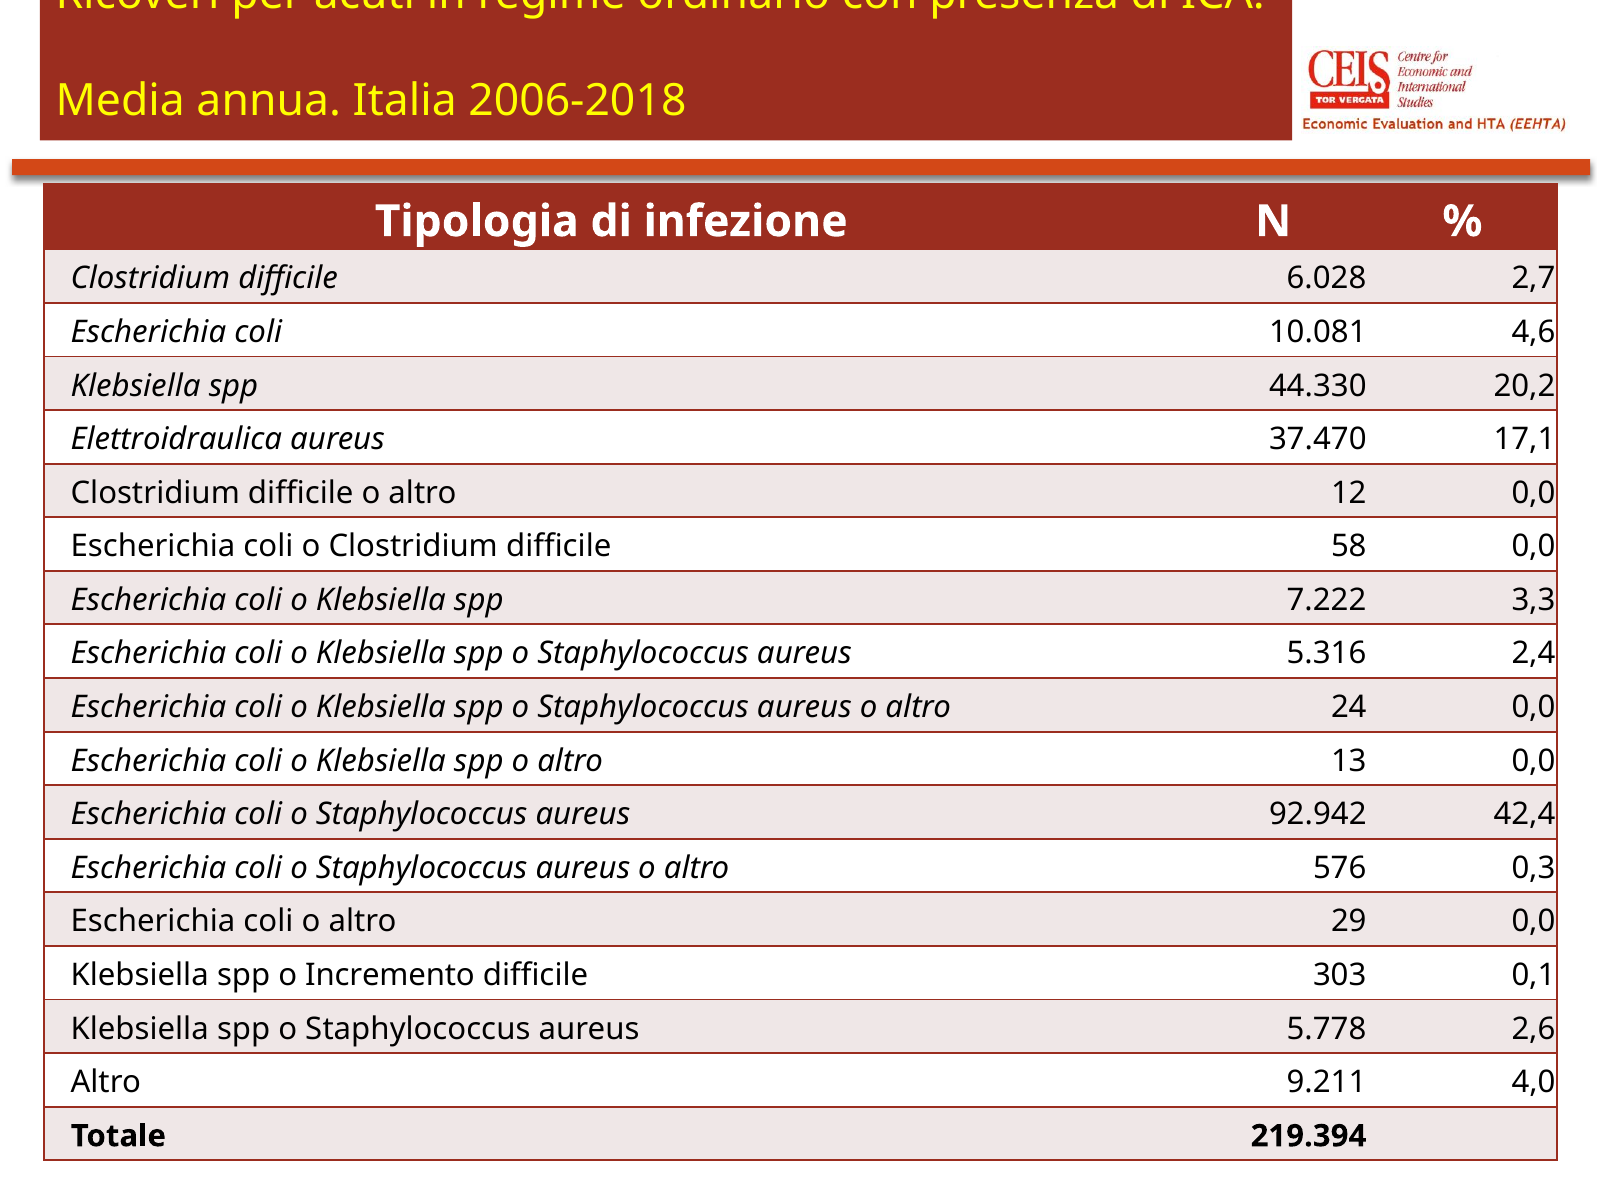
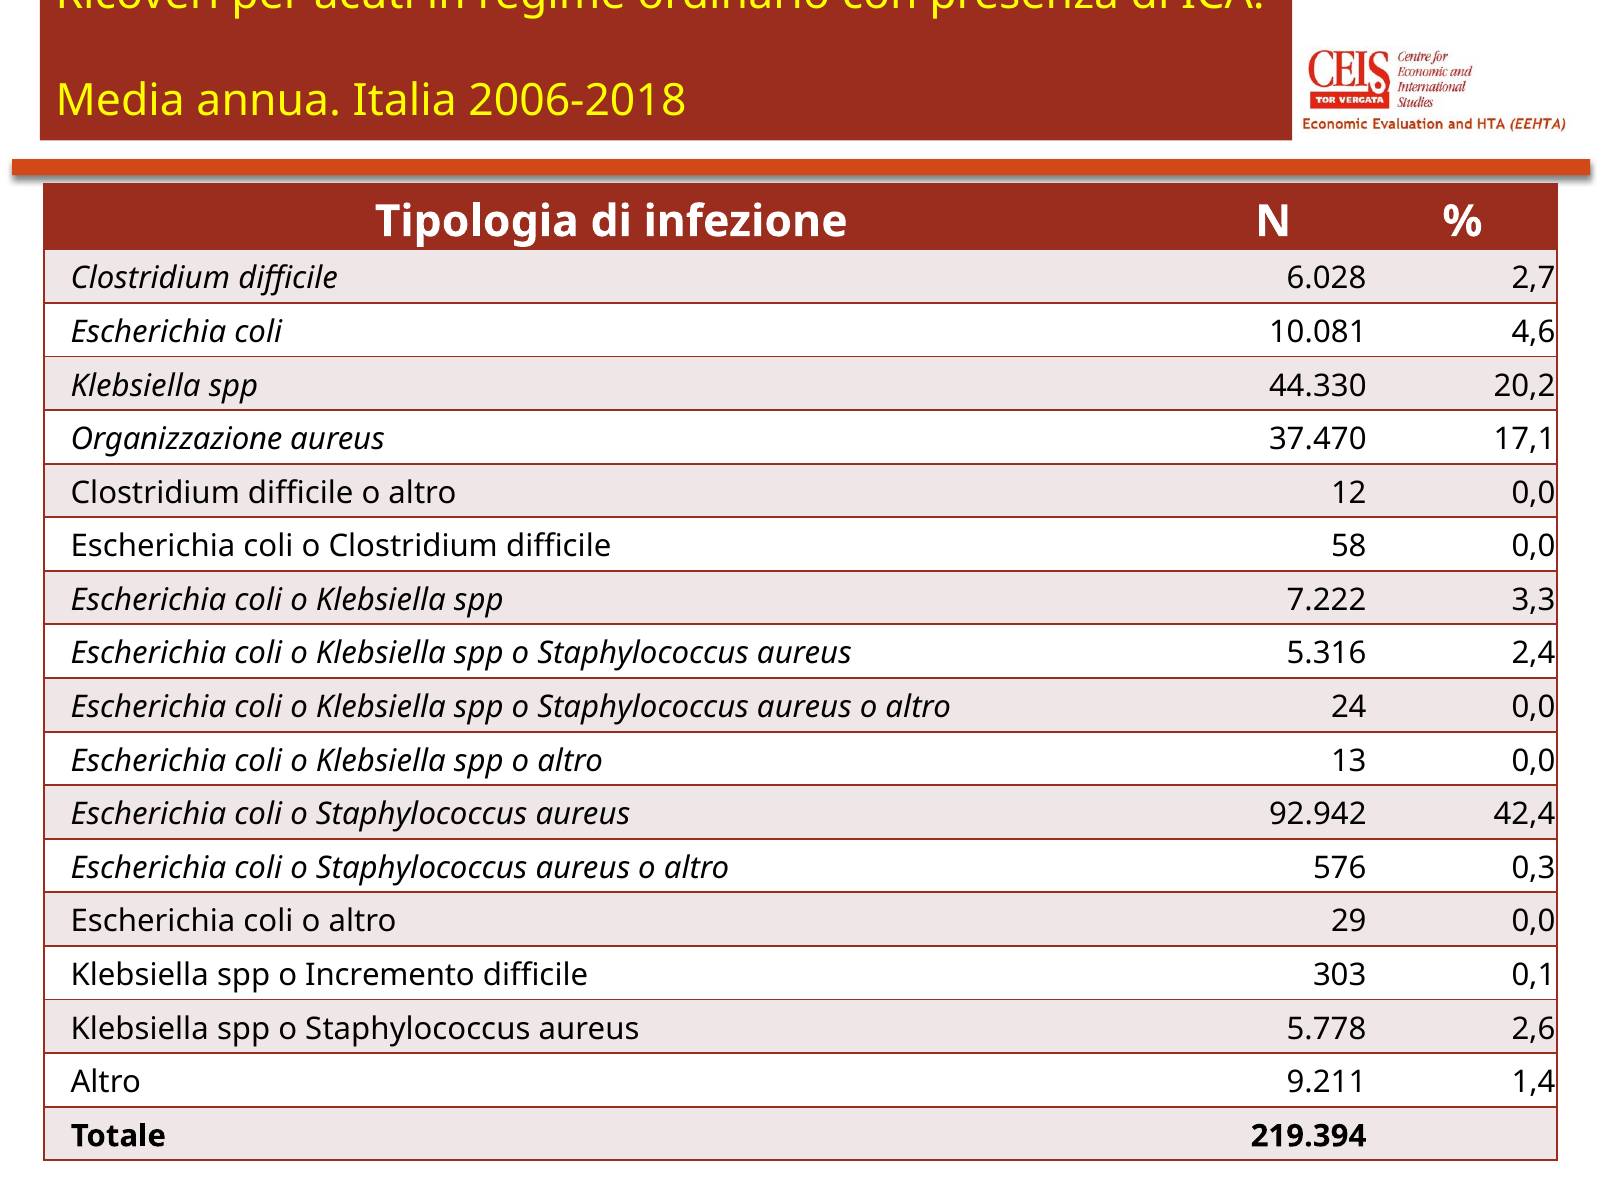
Elettroidraulica: Elettroidraulica -> Organizzazione (177, 439)
4,0: 4,0 -> 1,4 (1534, 1082)
